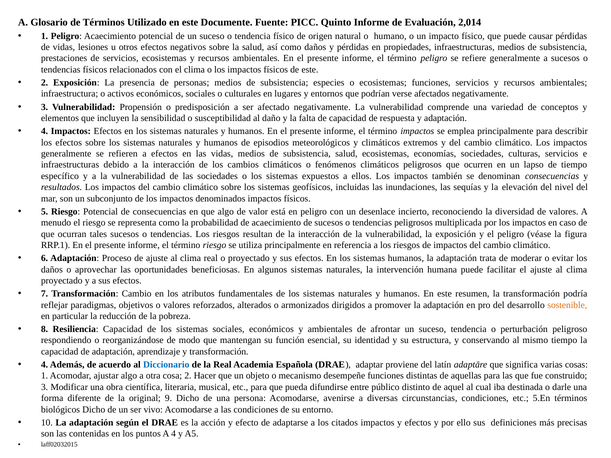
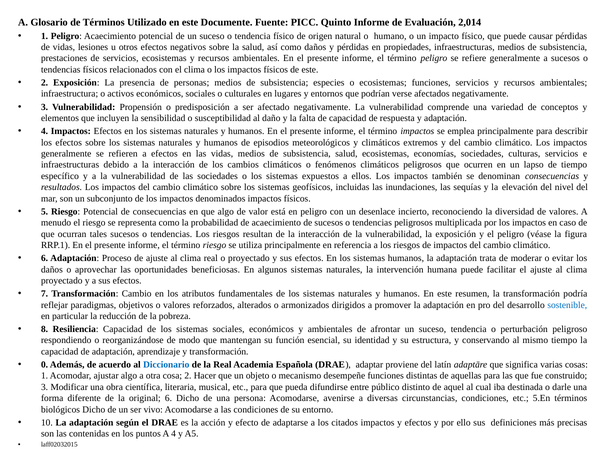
sostenible colour: orange -> blue (567, 305)
4: 4 -> 0 (45, 365)
original 9: 9 -> 6 (168, 399)
